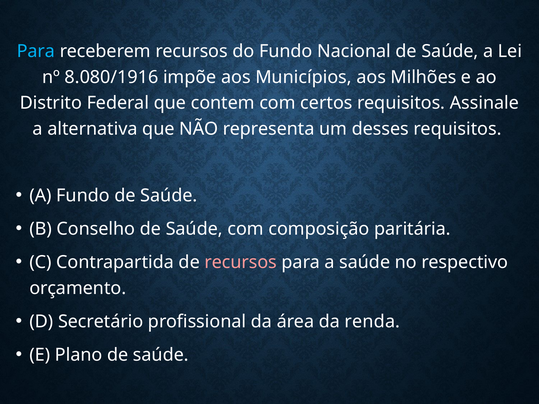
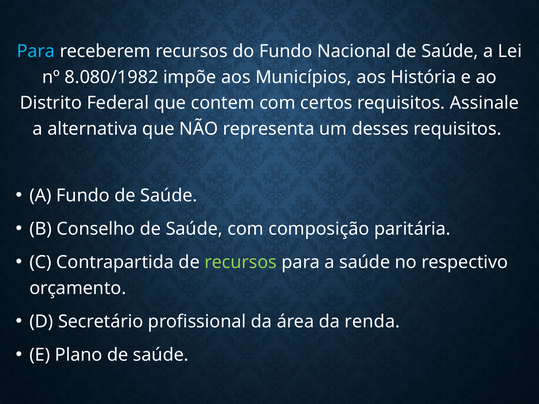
8.080/1916: 8.080/1916 -> 8.080/1982 (111, 77)
Milhões: Milhões -> História (423, 77)
recursos colour: pink -> light green (241, 262)
